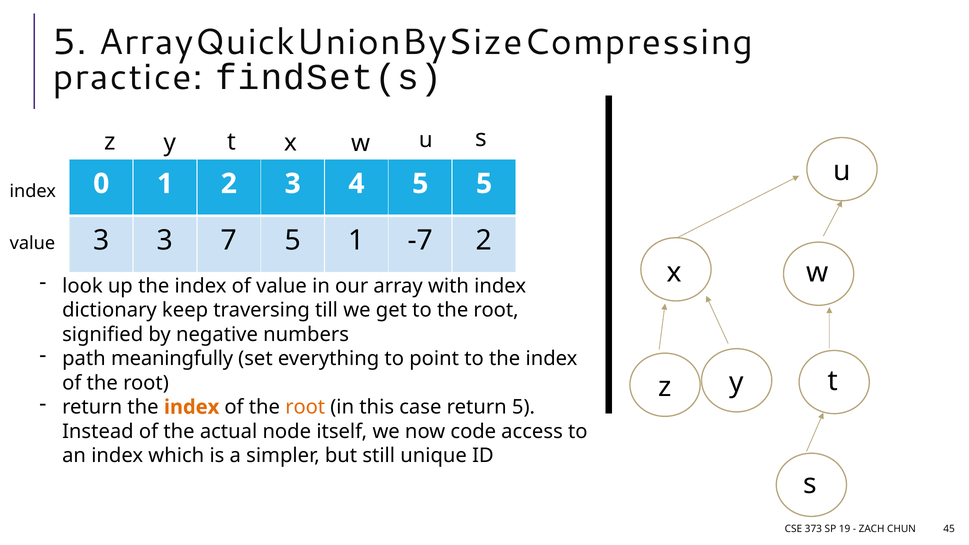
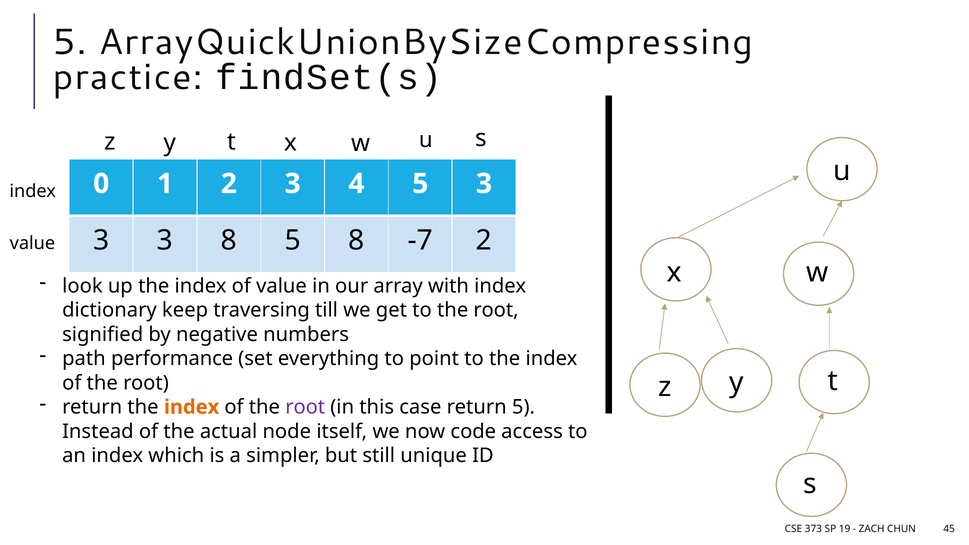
5 5: 5 -> 3 (484, 184)
3 7: 7 -> 8 (229, 240)
5 1: 1 -> 8 (356, 240)
meaningfully: meaningfully -> performance (172, 359)
root colour: orange -> purple (305, 407)
